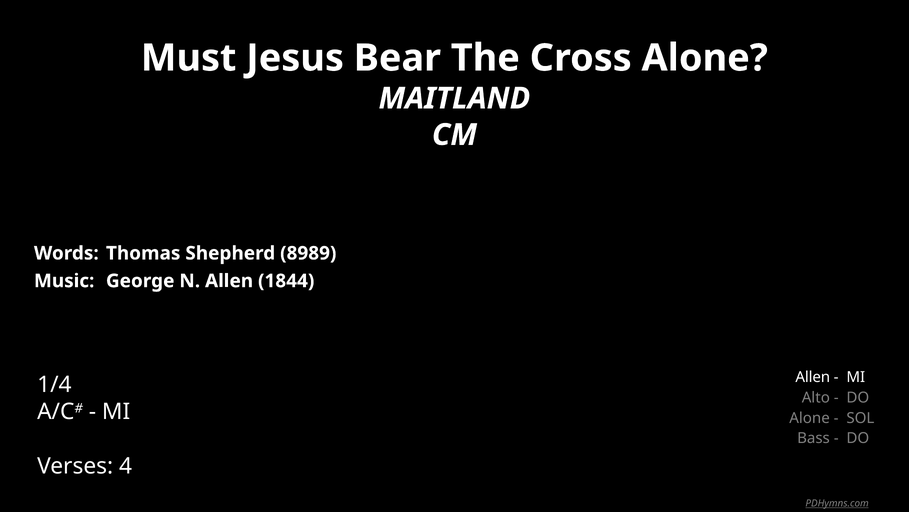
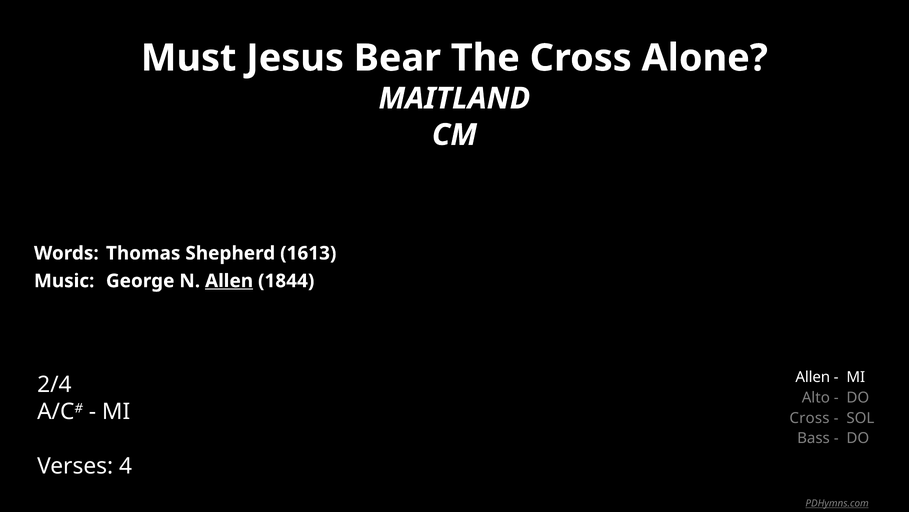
8989: 8989 -> 1613 (308, 253)
Allen underline: none -> present (229, 281)
1/4: 1/4 -> 2/4 (54, 384)
Alone: Alone -> Cross (810, 417)
